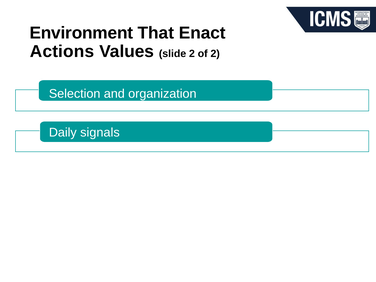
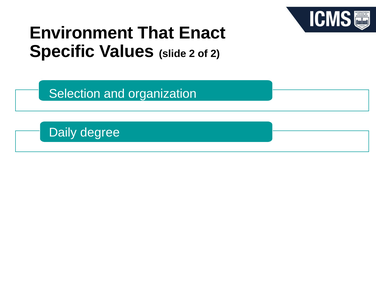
Actions: Actions -> Specific (62, 51)
signals: signals -> degree (100, 133)
